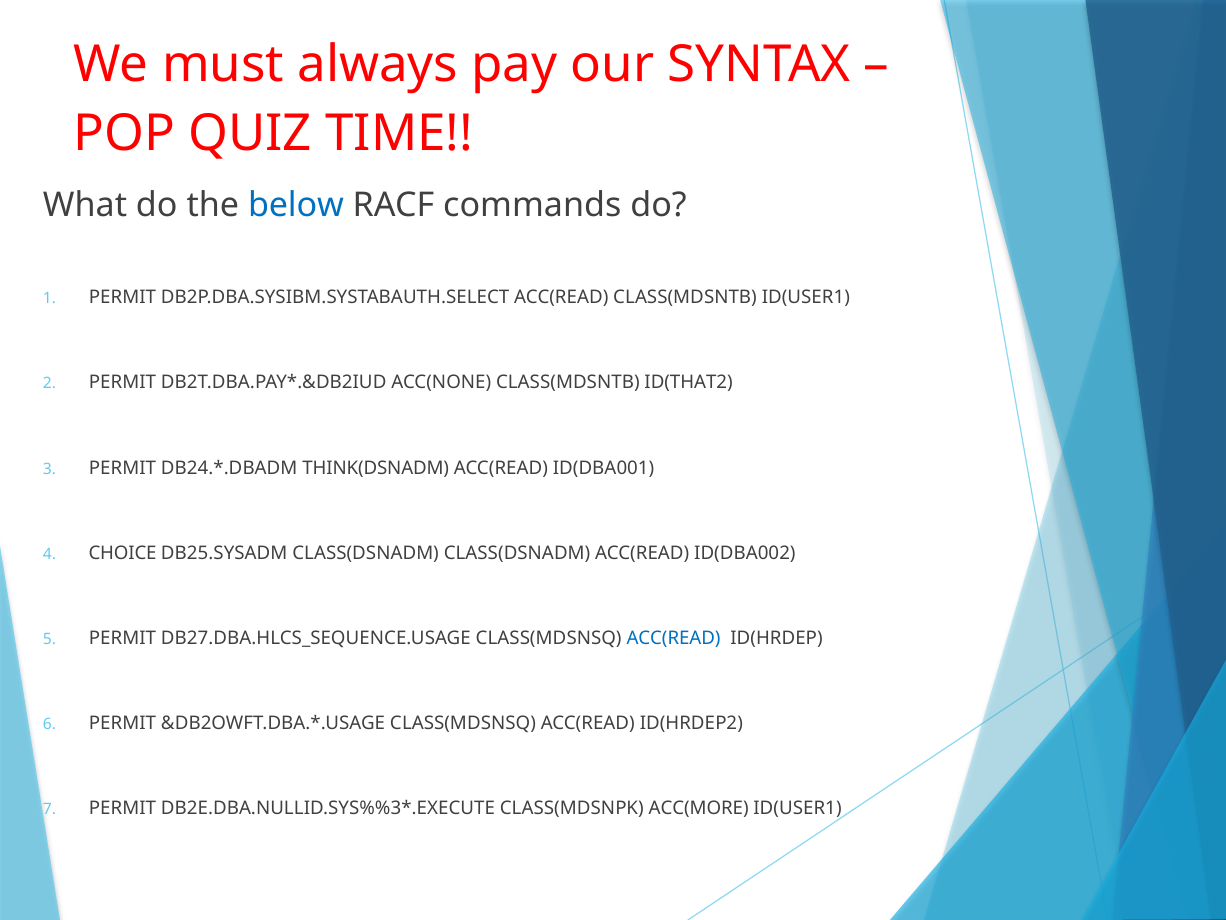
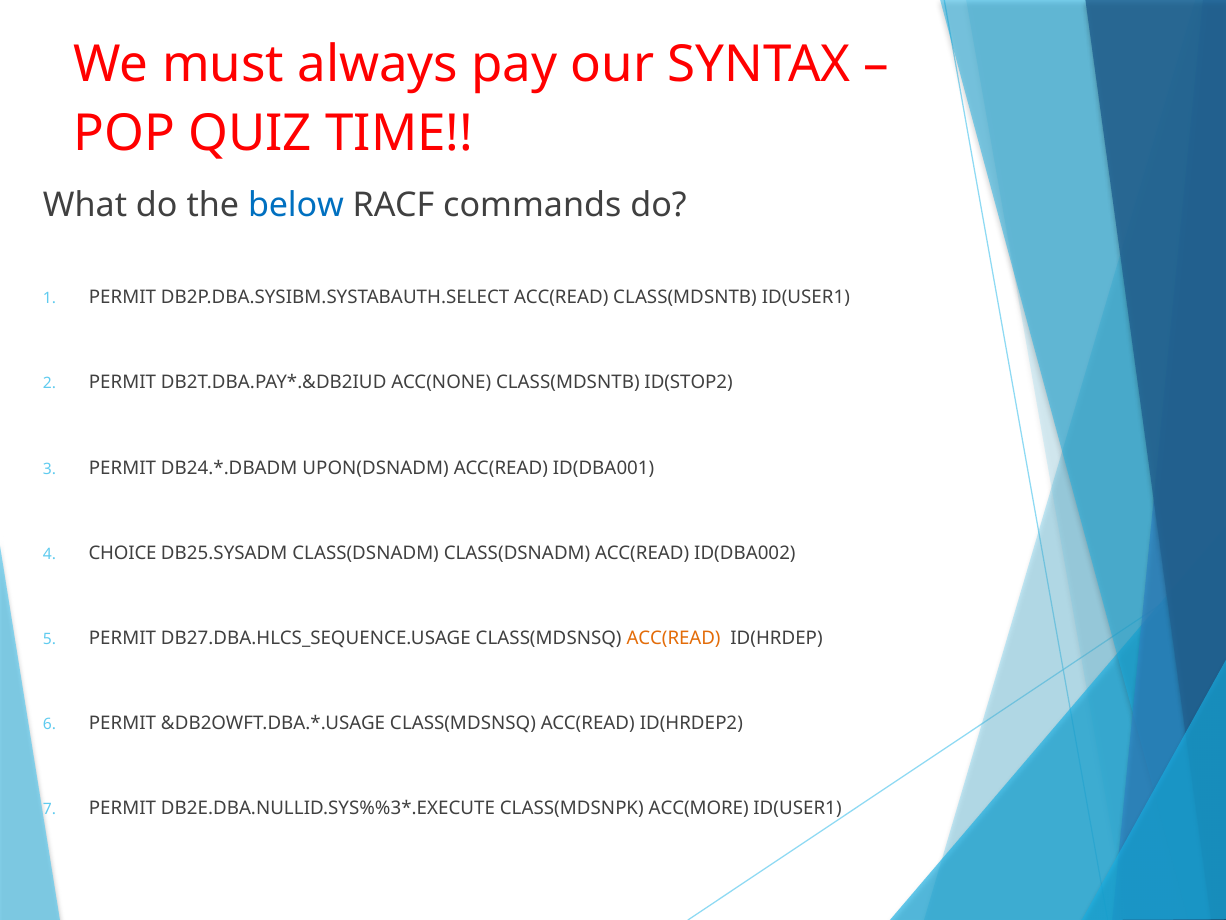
ID(THAT2: ID(THAT2 -> ID(STOP2 (689, 383)
THINK(DSNADM: THINK(DSNADM -> UPON(DSNADM (376, 468)
ACC(READ colour: blue -> orange (674, 638)
